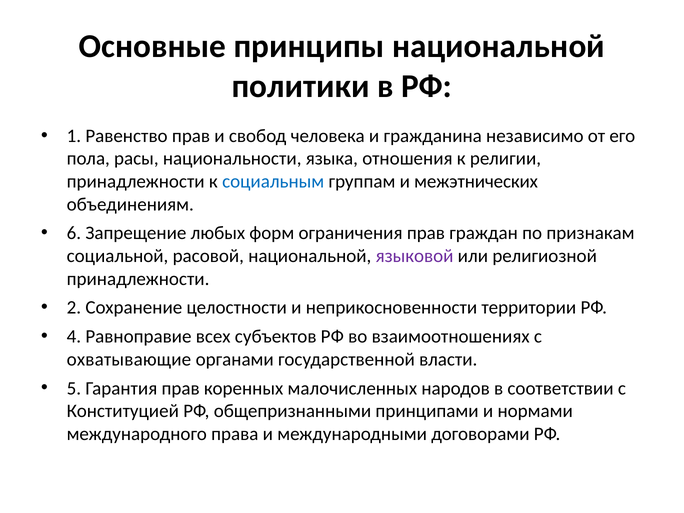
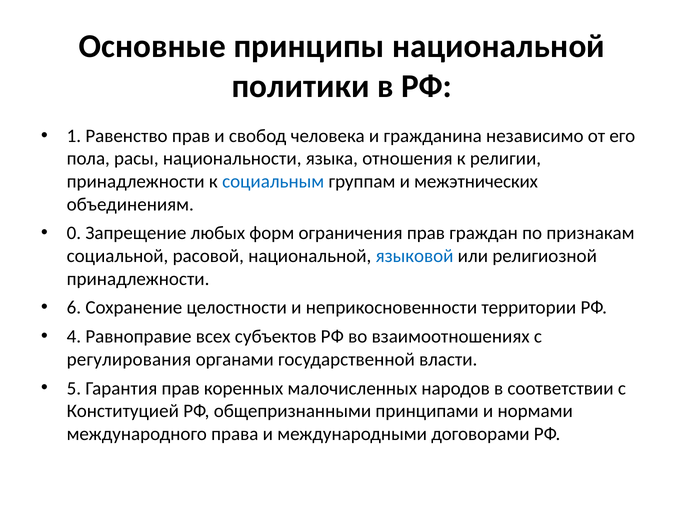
6: 6 -> 0 (74, 233)
языковой colour: purple -> blue (415, 256)
2: 2 -> 6 (74, 308)
охватывающие: охватывающие -> регулирования (129, 359)
